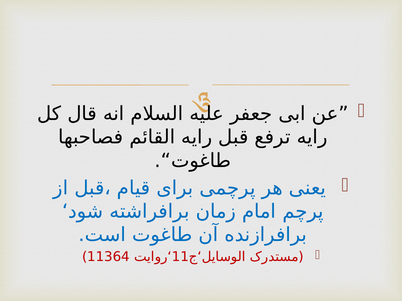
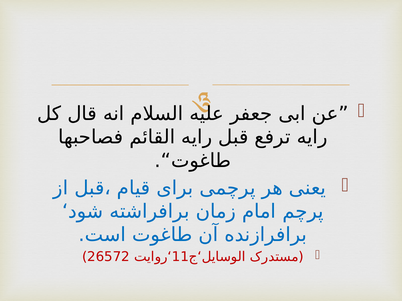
11364: 11364 -> 26572 (109, 257)
